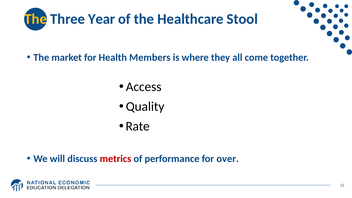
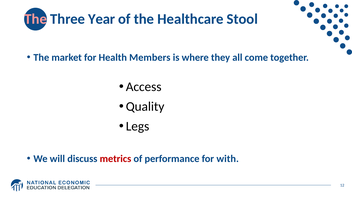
The colour: yellow -> pink (36, 19)
Rate: Rate -> Legs (138, 126)
over: over -> with (228, 159)
